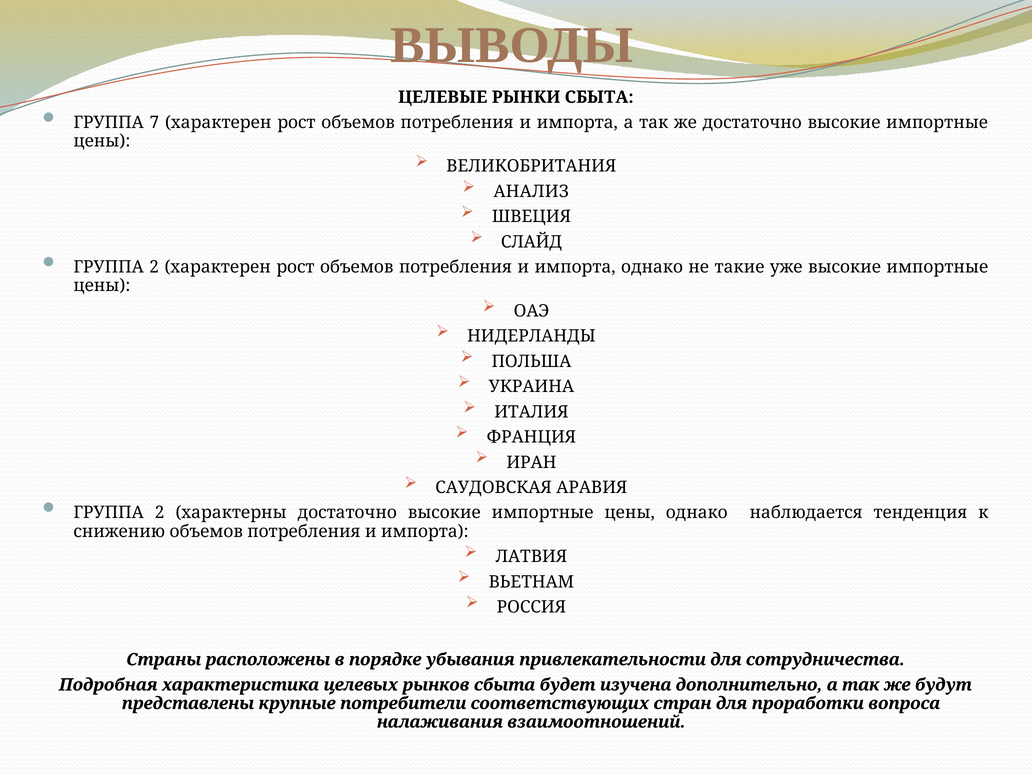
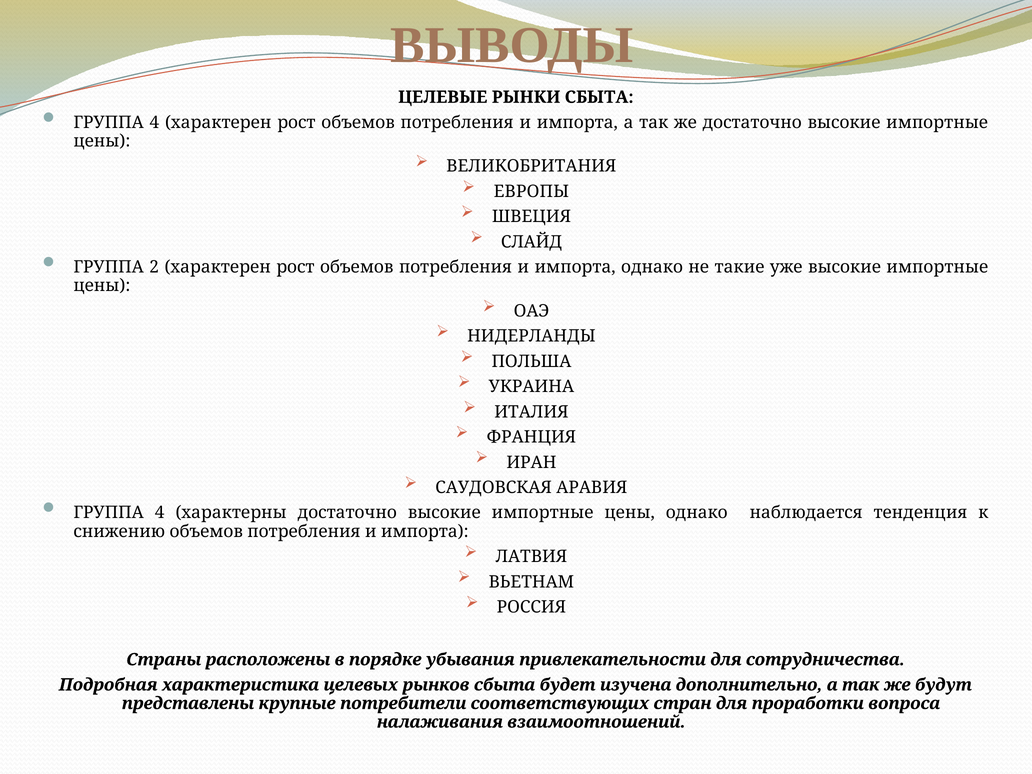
7: 7 -> 4 (154, 122)
АНАЛИЗ: АНАЛИЗ -> ЕВРОПЫ (531, 191)
2: 2 -> 4 (160, 513)
